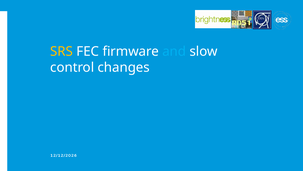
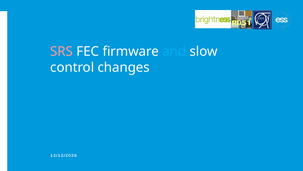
SRS colour: yellow -> pink (62, 51)
